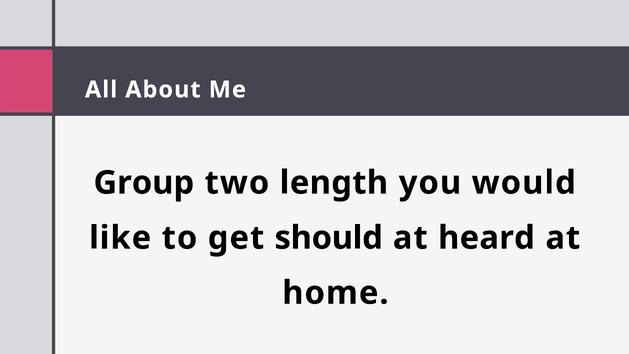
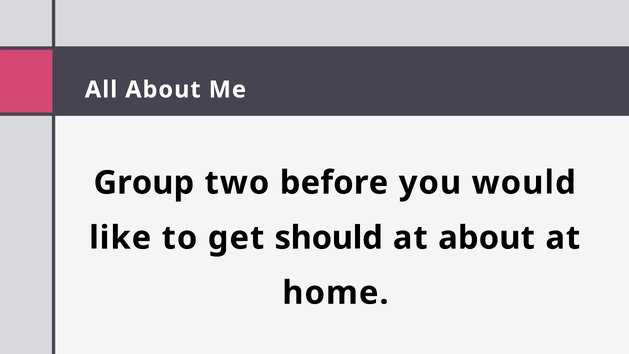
length: length -> before (334, 183)
at heard: heard -> about (487, 238)
